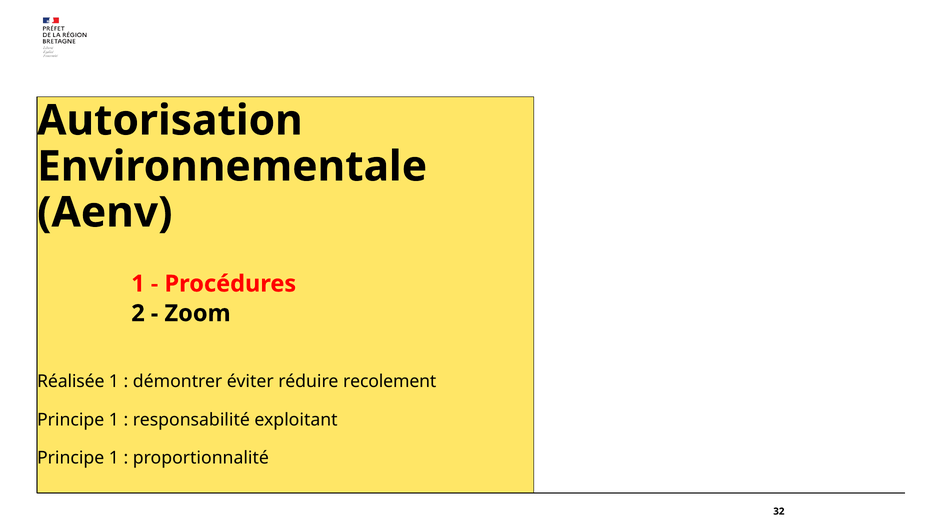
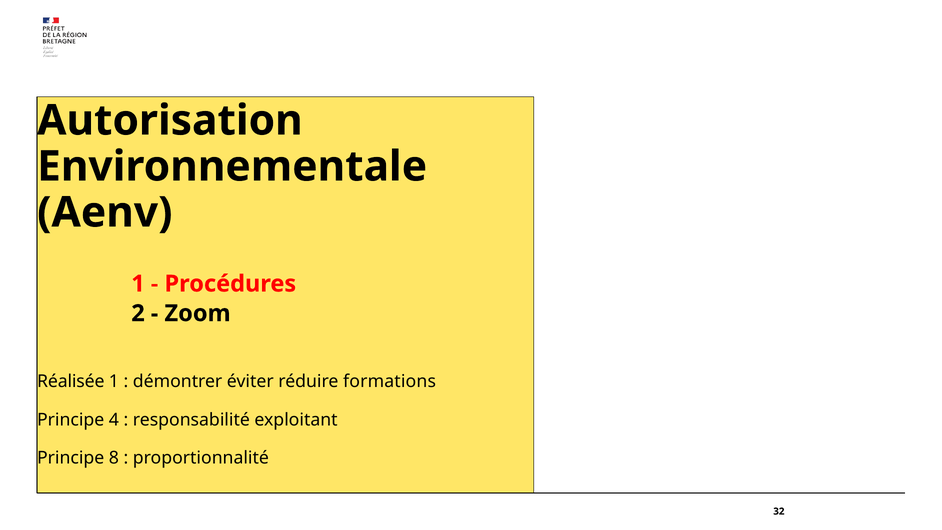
recolement: recolement -> formations (390, 382)
1: 1 -> 4 (114, 420)
1: 1 -> 8 (114, 458)
